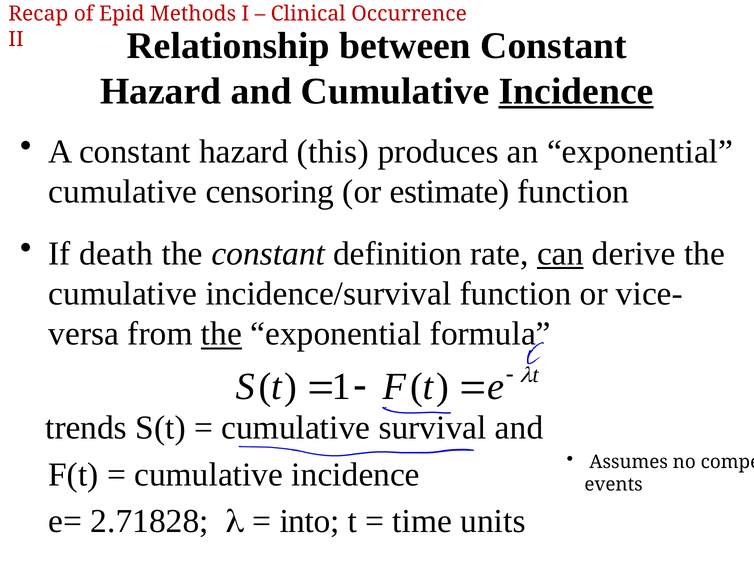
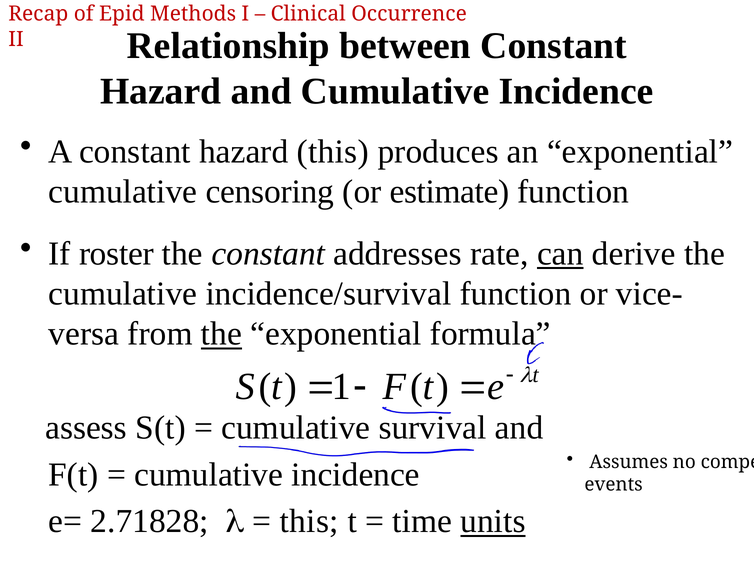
Incidence underline: present -> none (576, 91)
death: death -> roster (116, 254)
definition: definition -> addresses (397, 254)
trends: trends -> assess (86, 428)
into: into -> this (309, 522)
units underline: none -> present (493, 522)
